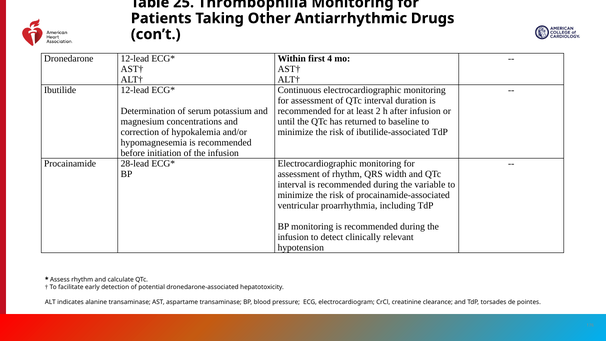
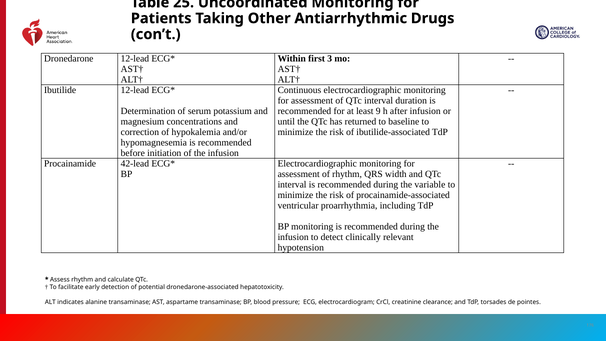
Thrombophilia: Thrombophilia -> Uncoordinated (253, 2)
4: 4 -> 3 (330, 59)
2: 2 -> 9 (378, 111)
28-lead: 28-lead -> 42-lead (135, 164)
